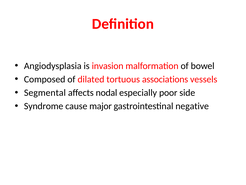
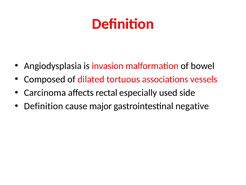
Segmental: Segmental -> Carcinoma (45, 93)
nodal: nodal -> rectal (106, 93)
poor: poor -> used (168, 93)
Syndrome: Syndrome -> Definition (44, 106)
